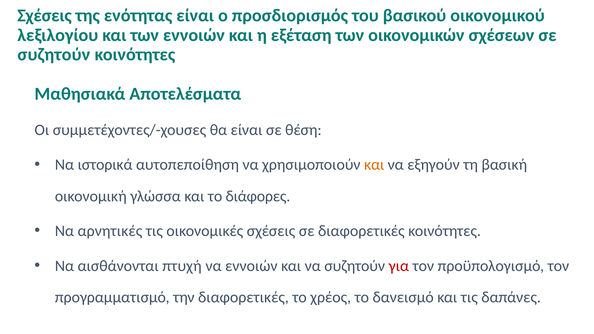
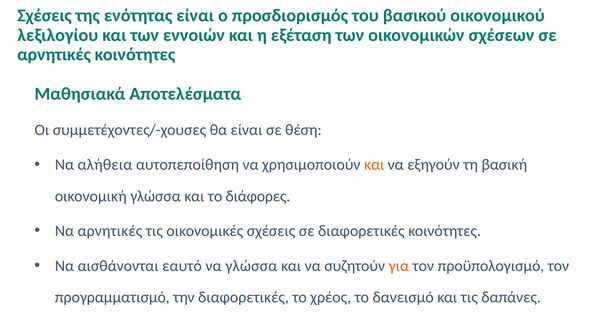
συζητούν: συζητούν -> αρνητικές (54, 55)
ιστορικά: ιστορικά -> αλήθεια (105, 165)
πτυχή: πτυχή -> εαυτό (182, 266)
να εννοιών: εννοιών -> γλώσσα (251, 266)
για colour: red -> orange (399, 266)
